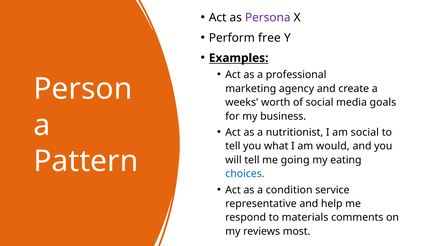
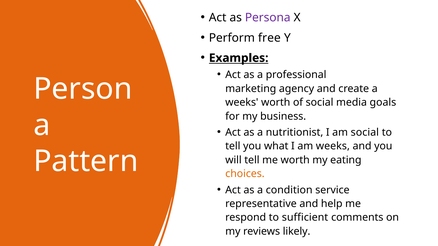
am would: would -> weeks (333, 146)
me going: going -> worth (295, 160)
choices colour: blue -> orange (245, 174)
materials: materials -> sufficient (305, 218)
most: most -> likely (297, 232)
